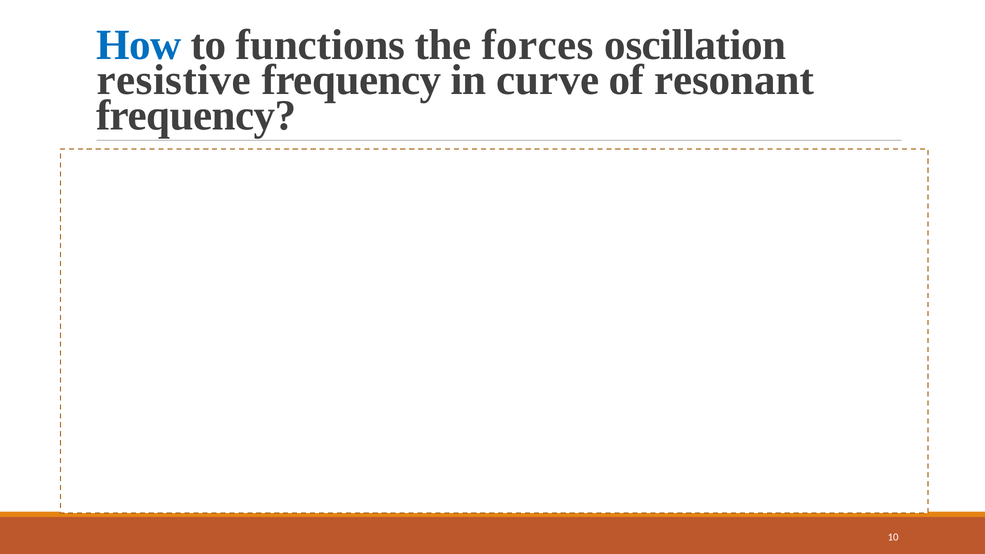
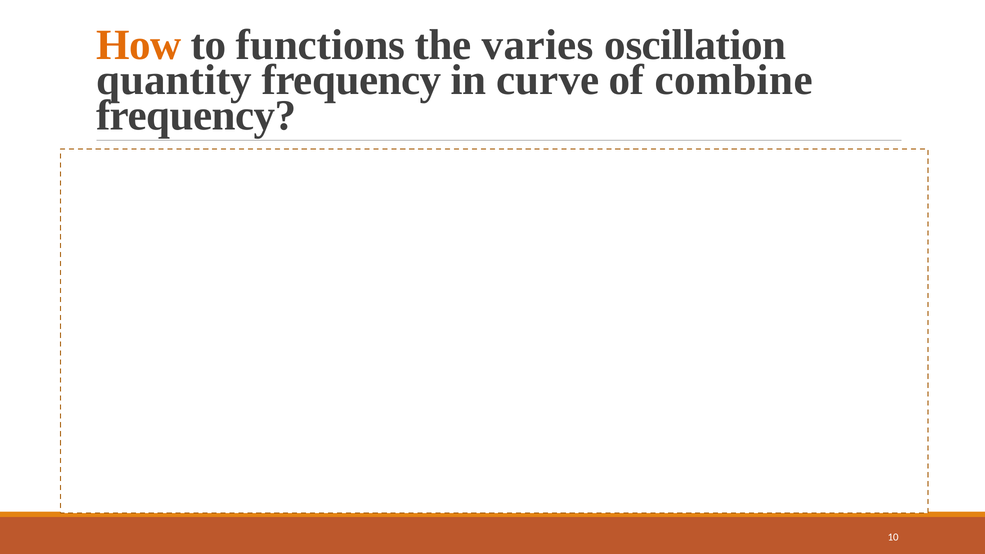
How colour: blue -> orange (139, 45)
forces: forces -> varies (538, 45)
resistive: resistive -> quantity (174, 80)
of resonant: resonant -> combine (734, 80)
